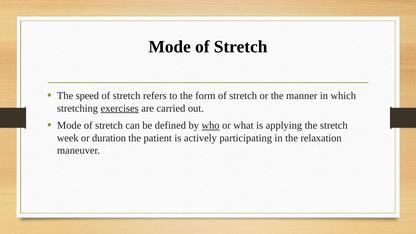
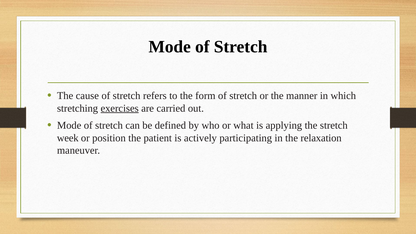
speed: speed -> cause (87, 96)
who underline: present -> none (211, 125)
duration: duration -> position (109, 138)
